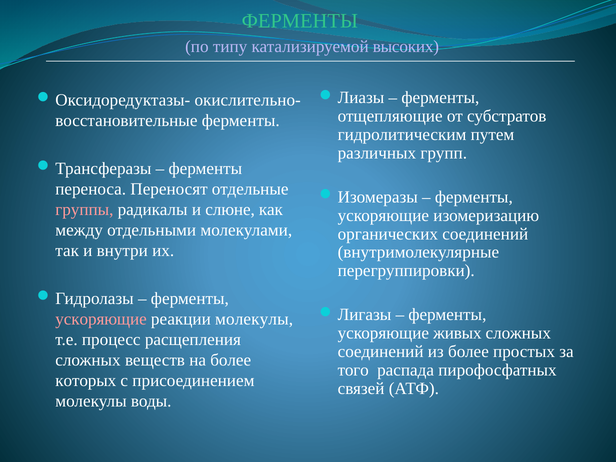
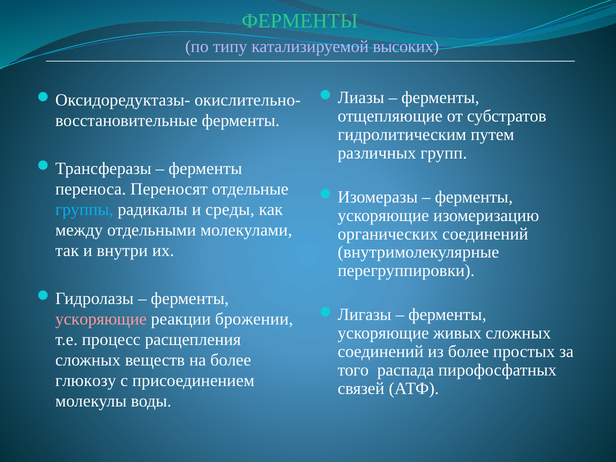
группы colour: pink -> light blue (84, 210)
слюне: слюне -> среды (230, 210)
реакции молекулы: молекулы -> брожении (254, 319)
которых: которых -> глюкозу (86, 381)
